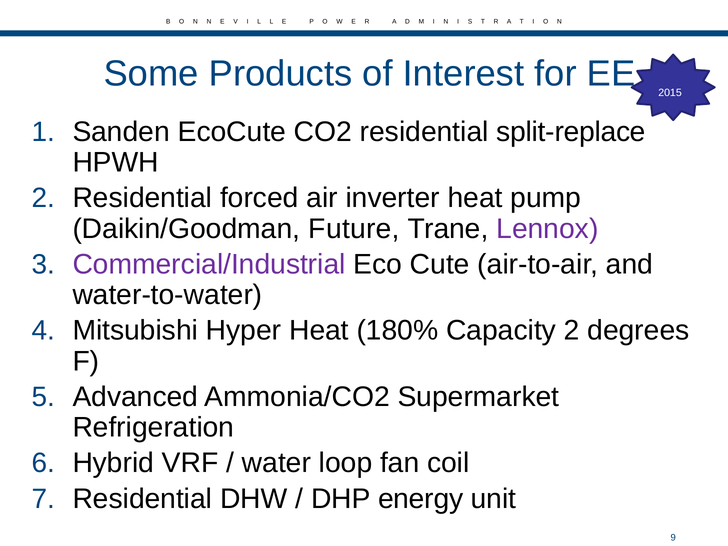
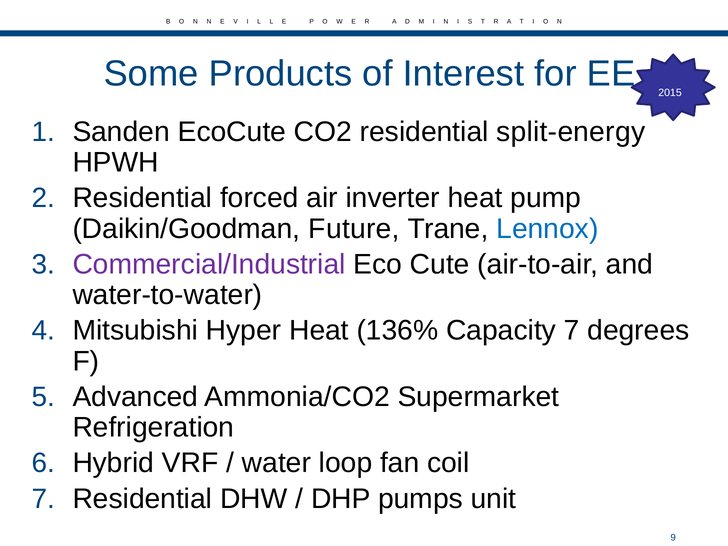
split-replace: split-replace -> split-energy (571, 132)
Lennox colour: purple -> blue (547, 229)
180%: 180% -> 136% (397, 331)
Capacity 2: 2 -> 7 (572, 331)
energy: energy -> pumps (420, 499)
